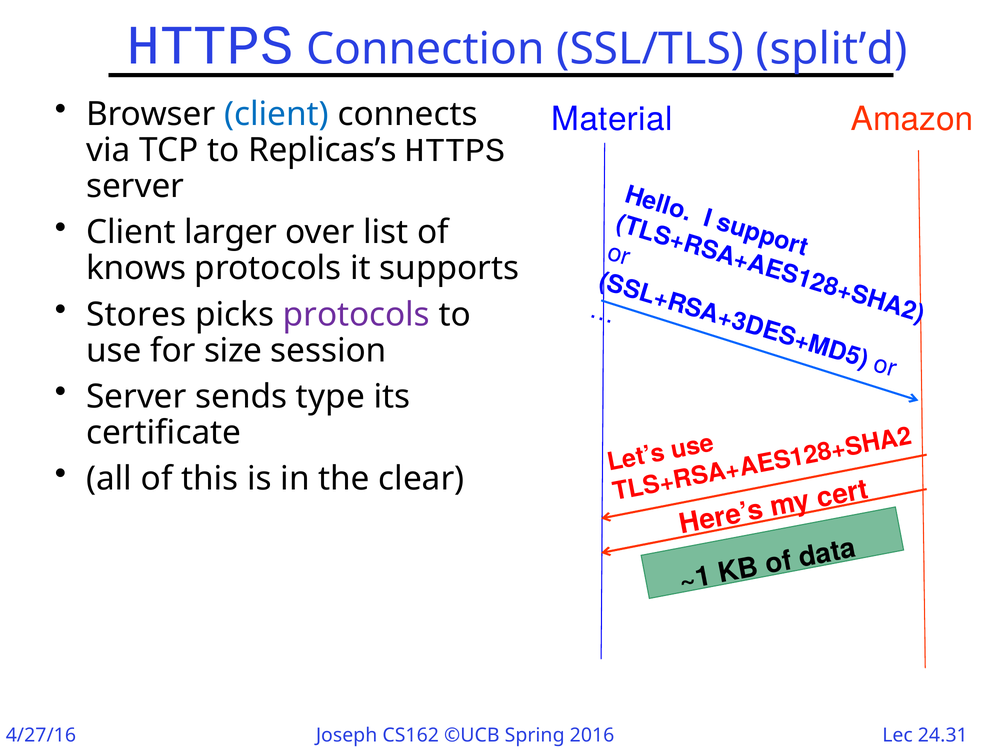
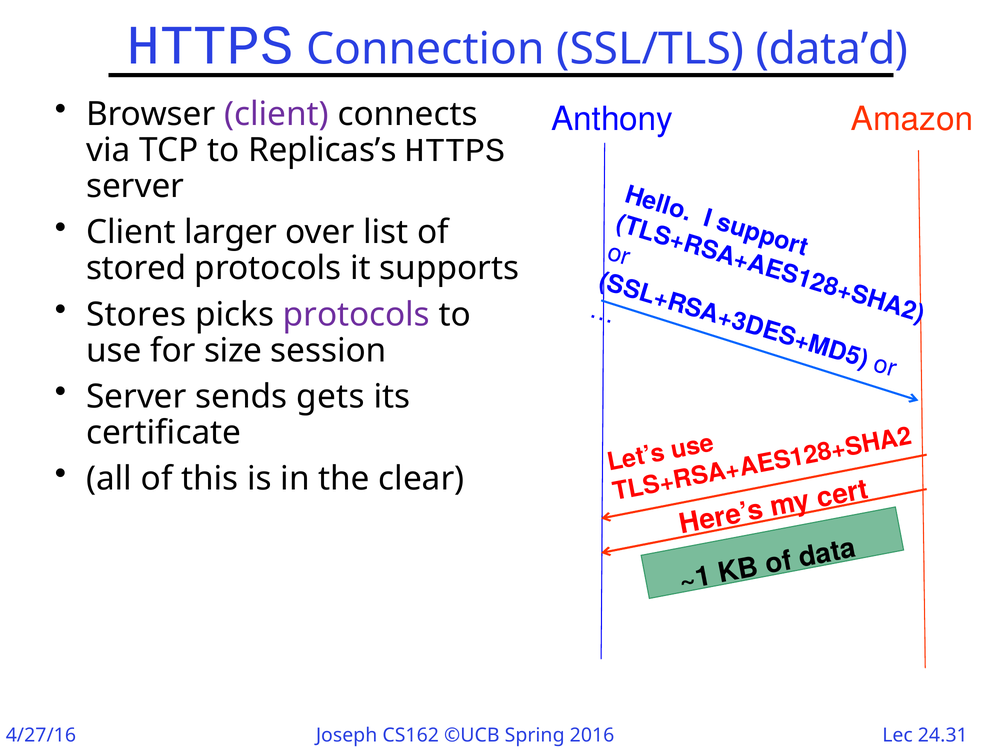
split’d: split’d -> data’d (832, 49)
client colour: blue -> purple (277, 114)
Material: Material -> Anthony (612, 119)
knows: knows -> stored (136, 269)
type: type -> gets (330, 397)
